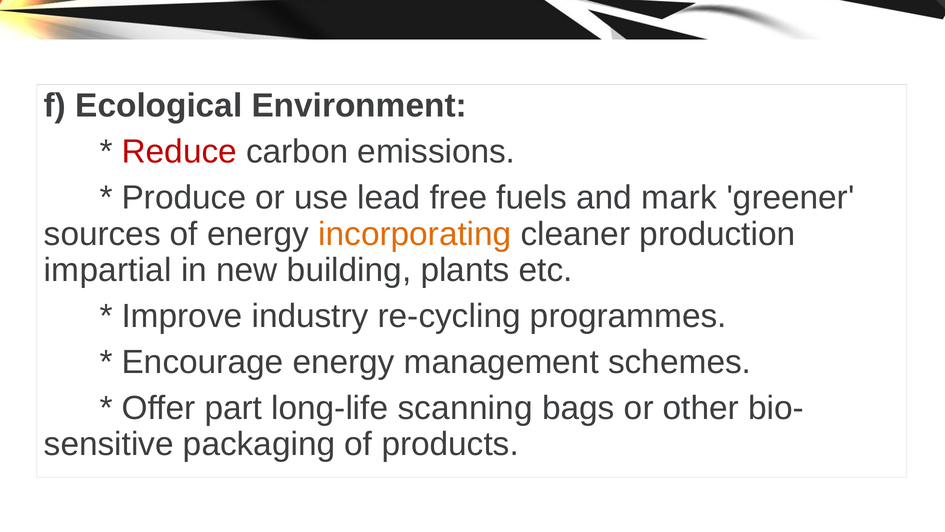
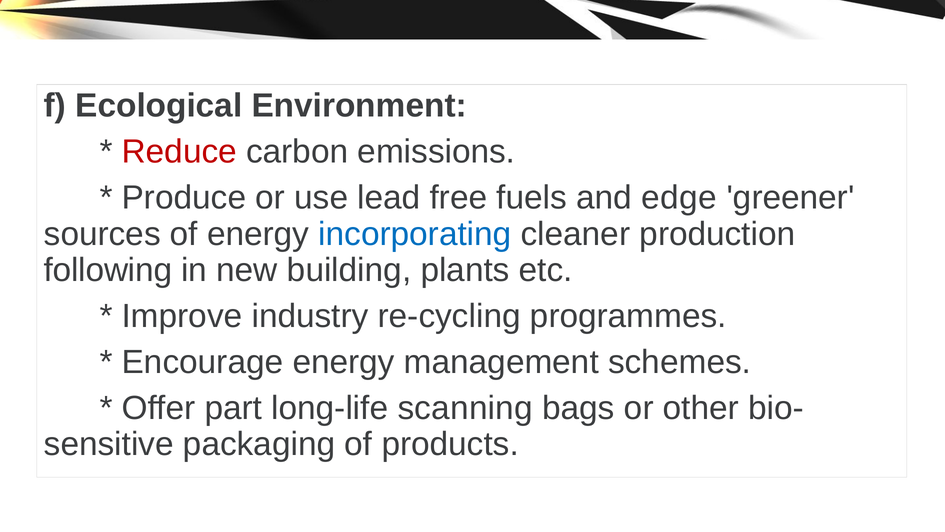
mark: mark -> edge (679, 198)
incorporating colour: orange -> blue (415, 234)
impartial: impartial -> following (108, 270)
